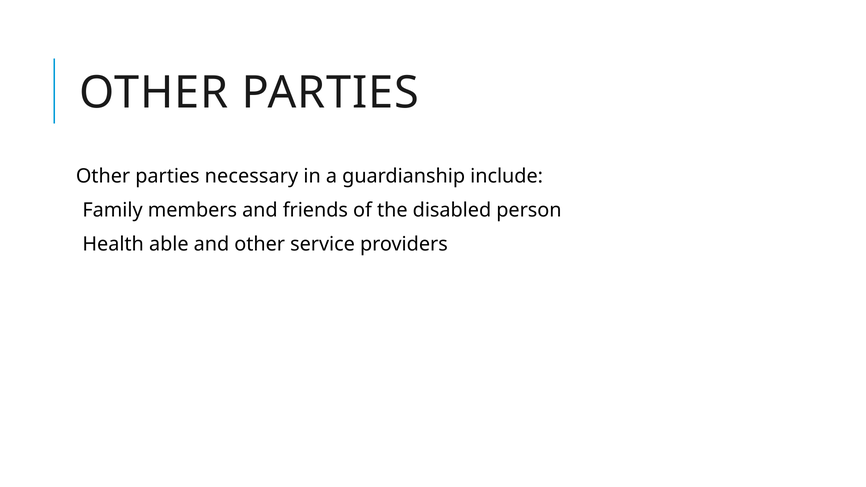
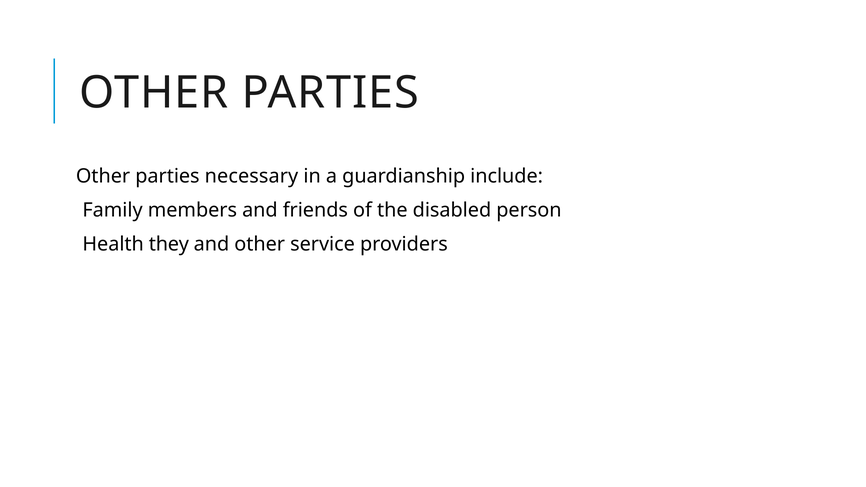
able: able -> they (169, 244)
